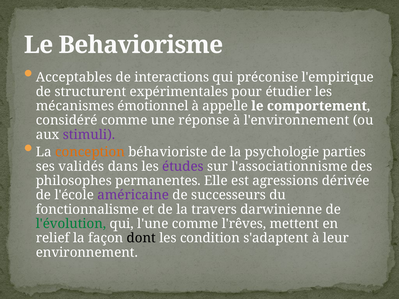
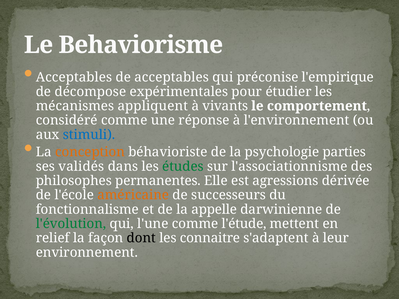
de interactions: interactions -> acceptables (172, 77)
structurent: structurent -> décompose (90, 92)
émotionnel: émotionnel -> appliquent (153, 106)
appelle: appelle -> vivants (225, 106)
stimuli colour: purple -> blue (89, 135)
études colour: purple -> green (183, 167)
américaine colour: purple -> orange (133, 195)
travers: travers -> appelle (214, 210)
l'rêves: l'rêves -> l'étude (244, 224)
condition: condition -> connaitre (210, 238)
